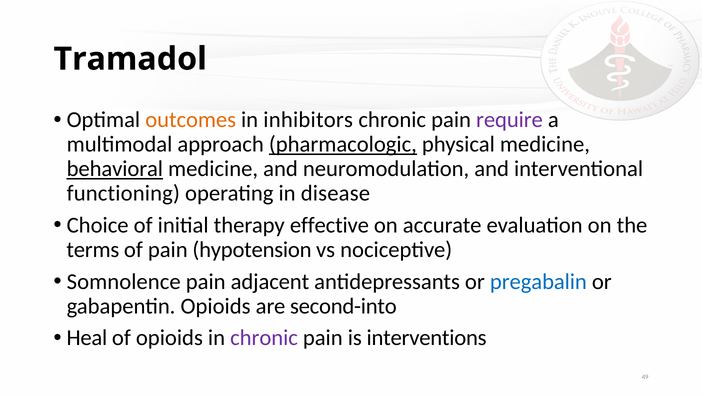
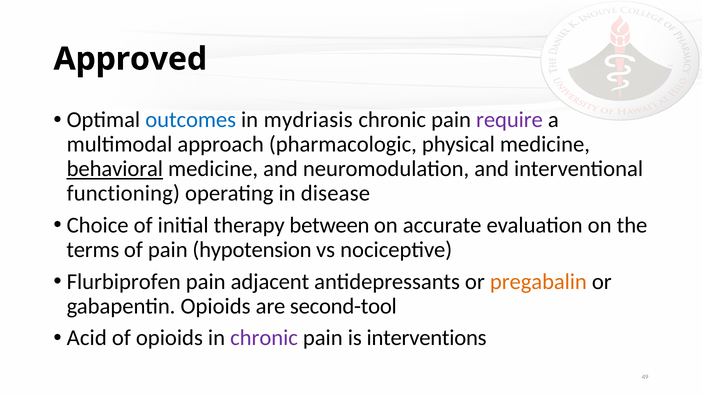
Tramadol: Tramadol -> Approved (130, 59)
outcomes colour: orange -> blue (191, 120)
inhibitors: inhibitors -> mydriasis (308, 120)
pharmacologic underline: present -> none (343, 144)
effective: effective -> between (329, 225)
Somnolence: Somnolence -> Flurbiprofen (124, 281)
pregabalin colour: blue -> orange (538, 281)
second-into: second-into -> second-tool (343, 306)
Heal: Heal -> Acid (87, 338)
